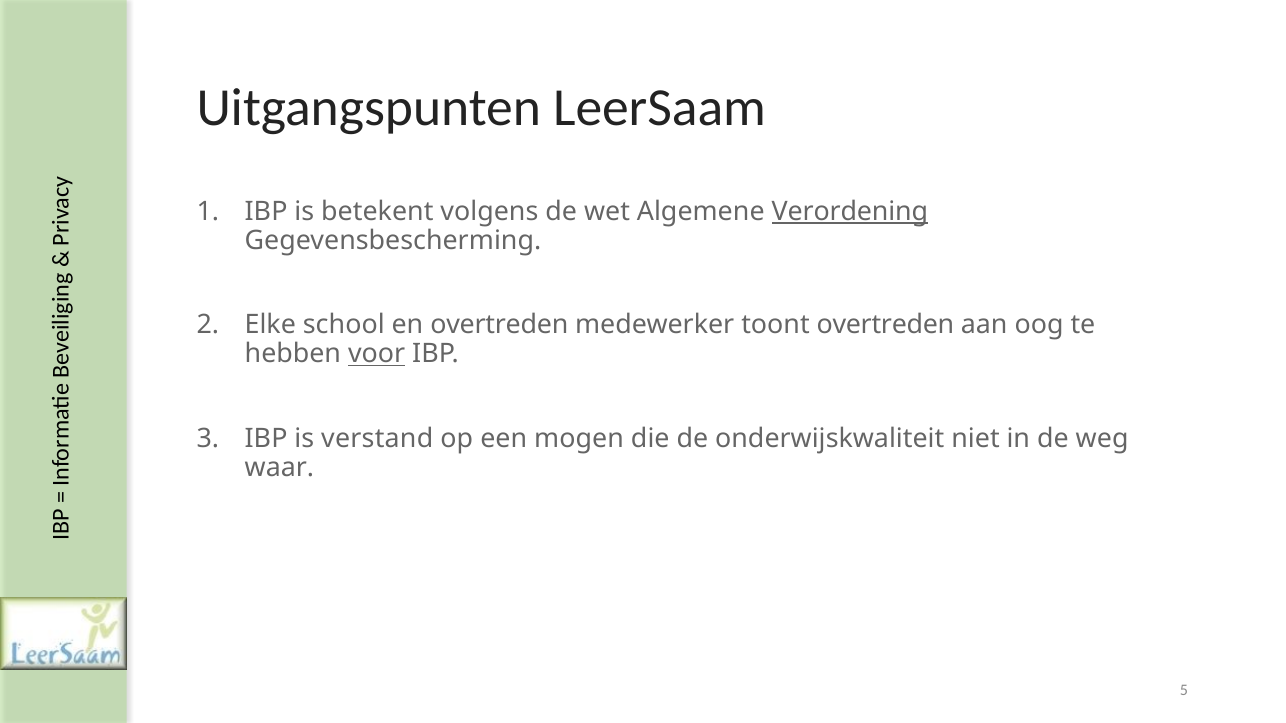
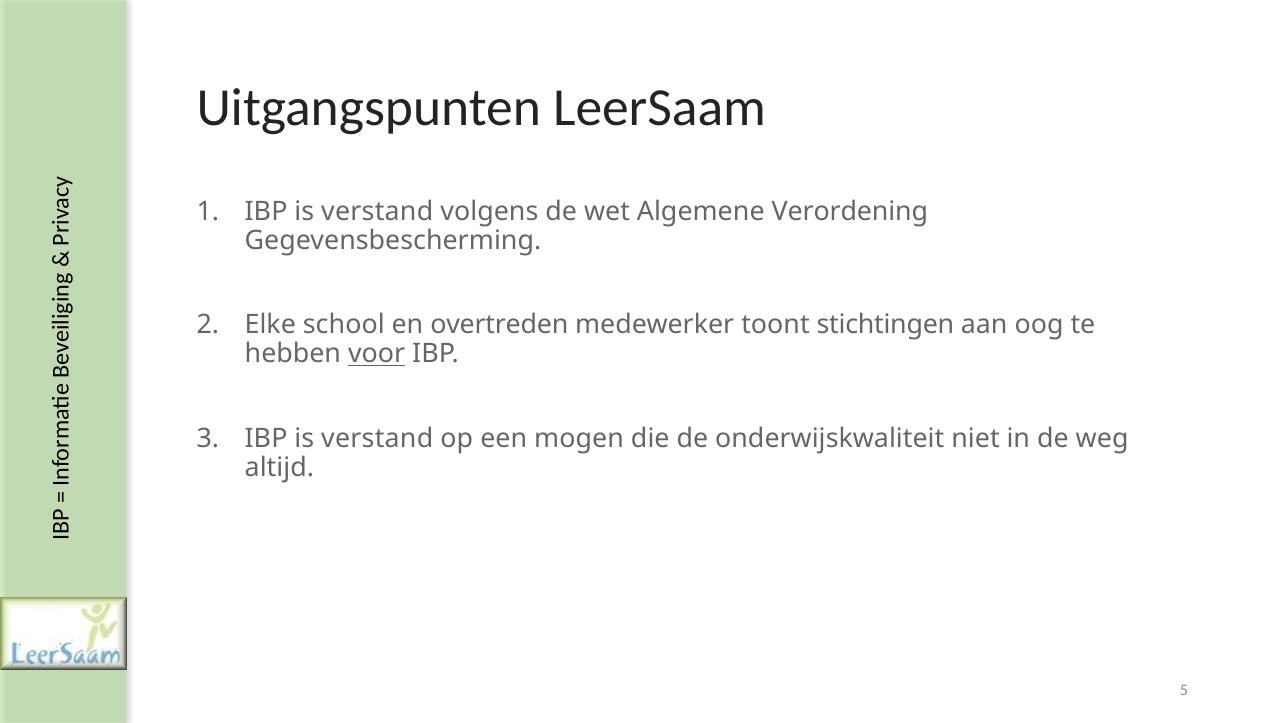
betekent: betekent -> verstand (377, 212)
Verordening underline: present -> none (850, 212)
toont overtreden: overtreden -> stichtingen (885, 325)
waar: waar -> altijd (279, 468)
